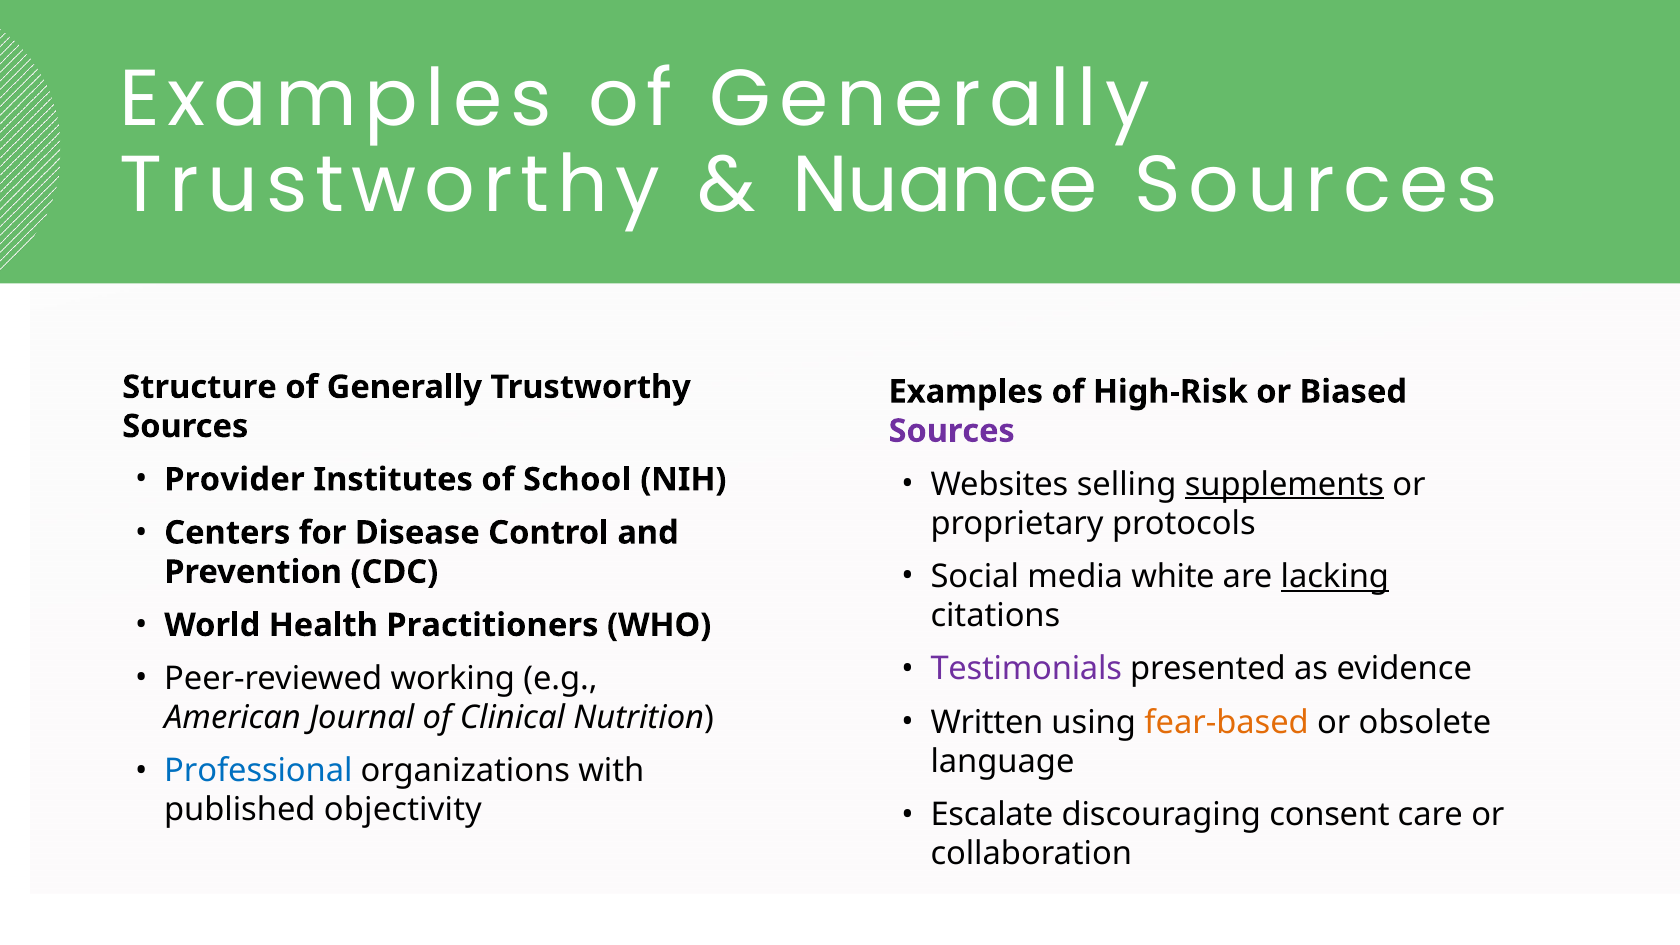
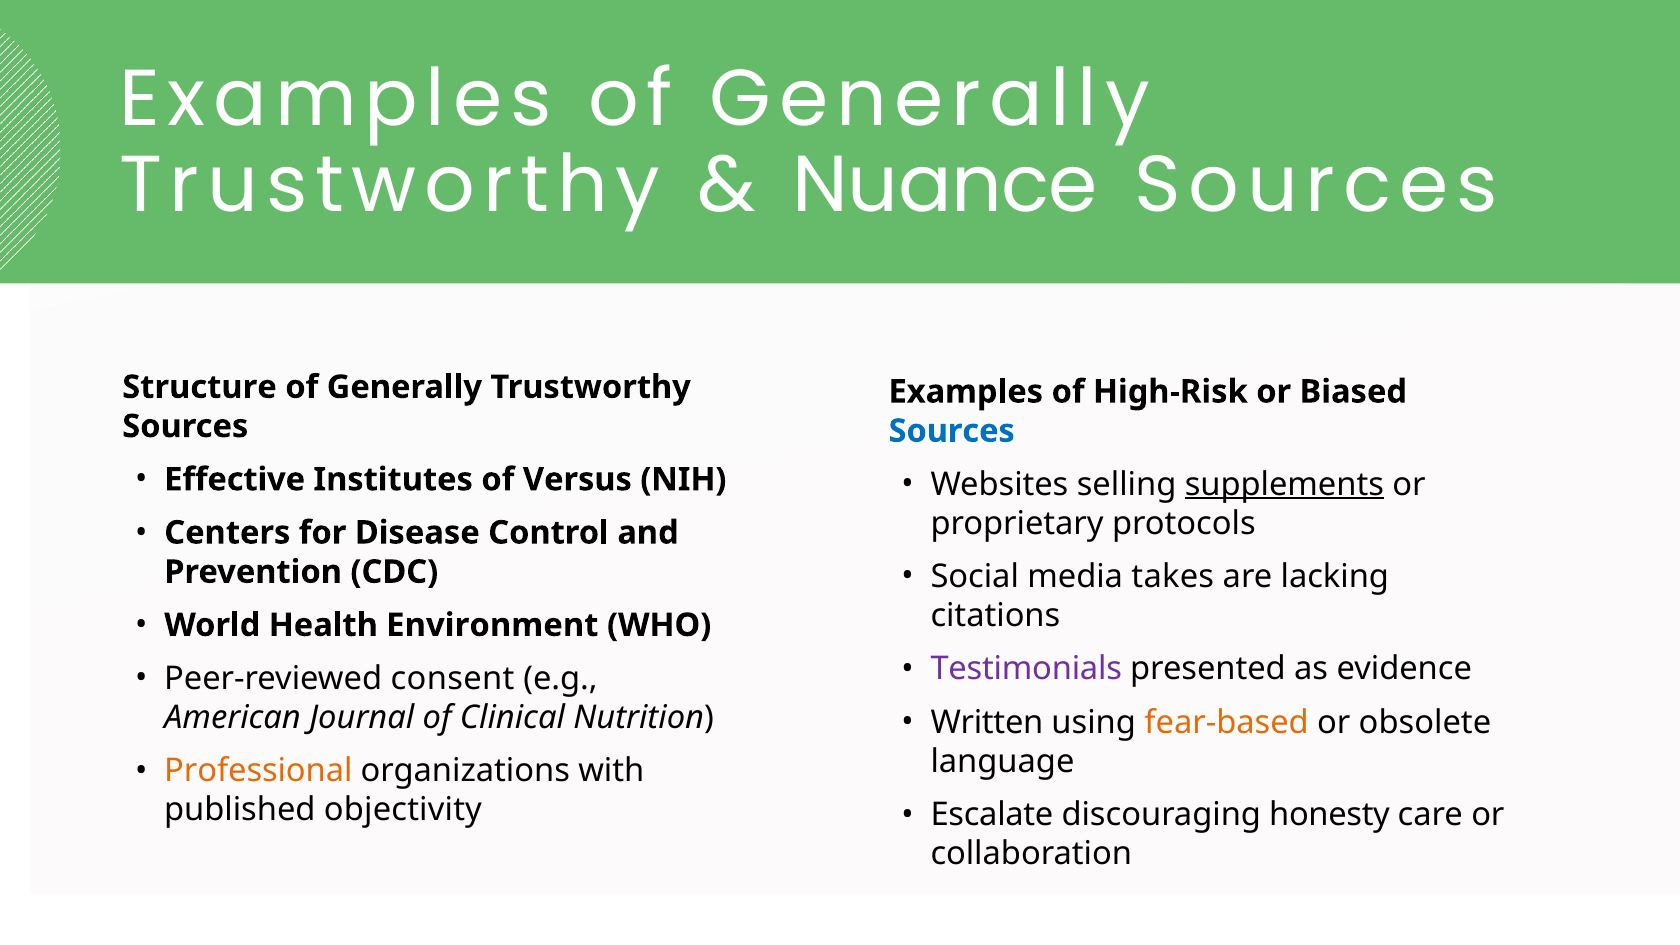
Sources colour: purple -> blue (952, 431)
Provider: Provider -> Effective (235, 480)
School: School -> Versus (577, 480)
white: white -> takes (1173, 577)
lacking underline: present -> none (1335, 577)
Practitioners: Practitioners -> Environment (492, 625)
working: working -> consent (453, 678)
Professional colour: blue -> orange (258, 771)
consent: consent -> honesty (1330, 815)
